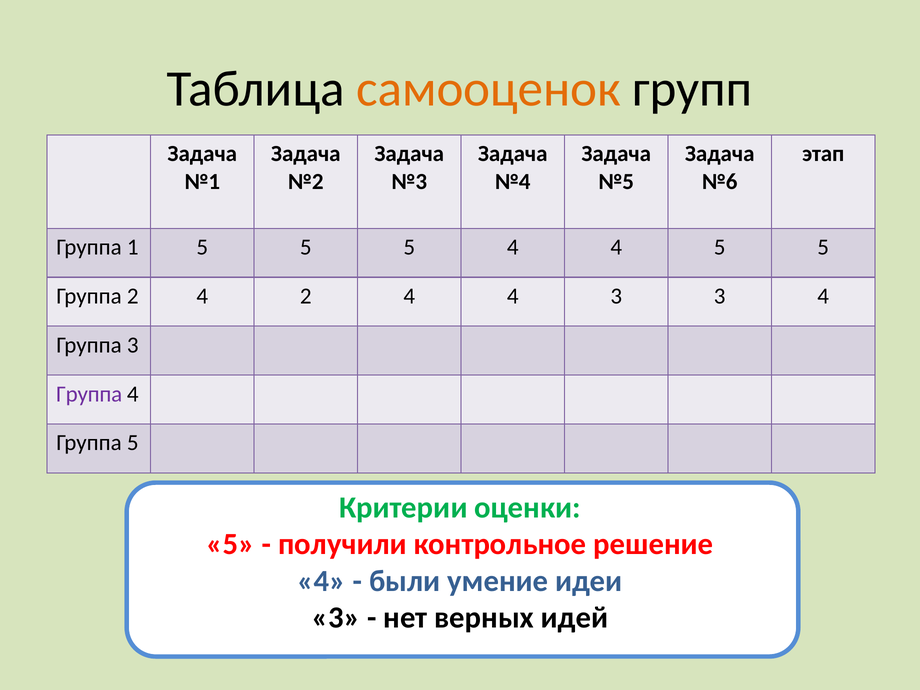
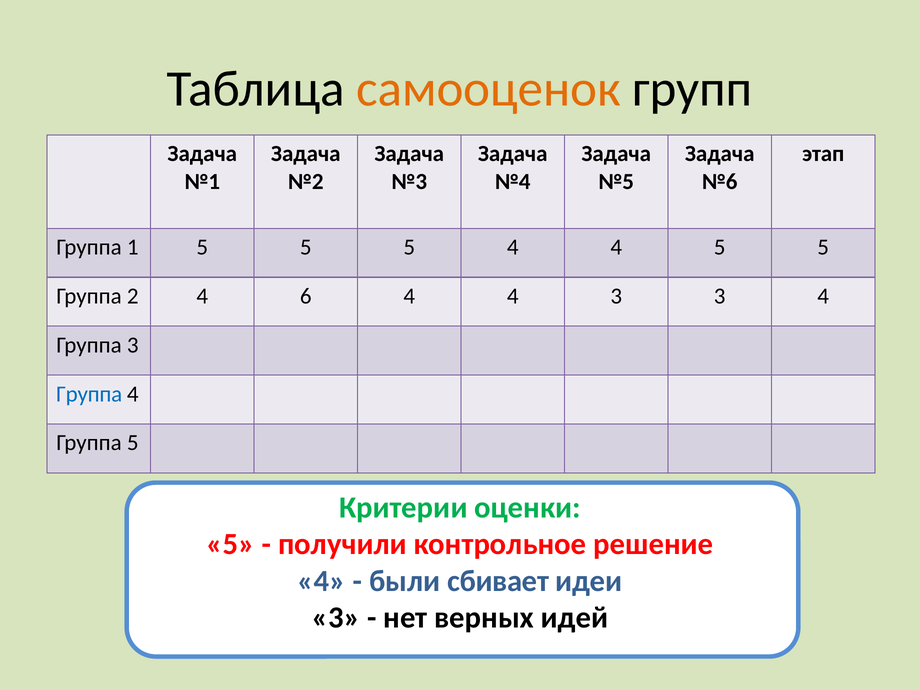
4 2: 2 -> 6 (306, 296)
Группа colour: purple -> blue (89, 394)
умение: умение -> сбивает (498, 581)
